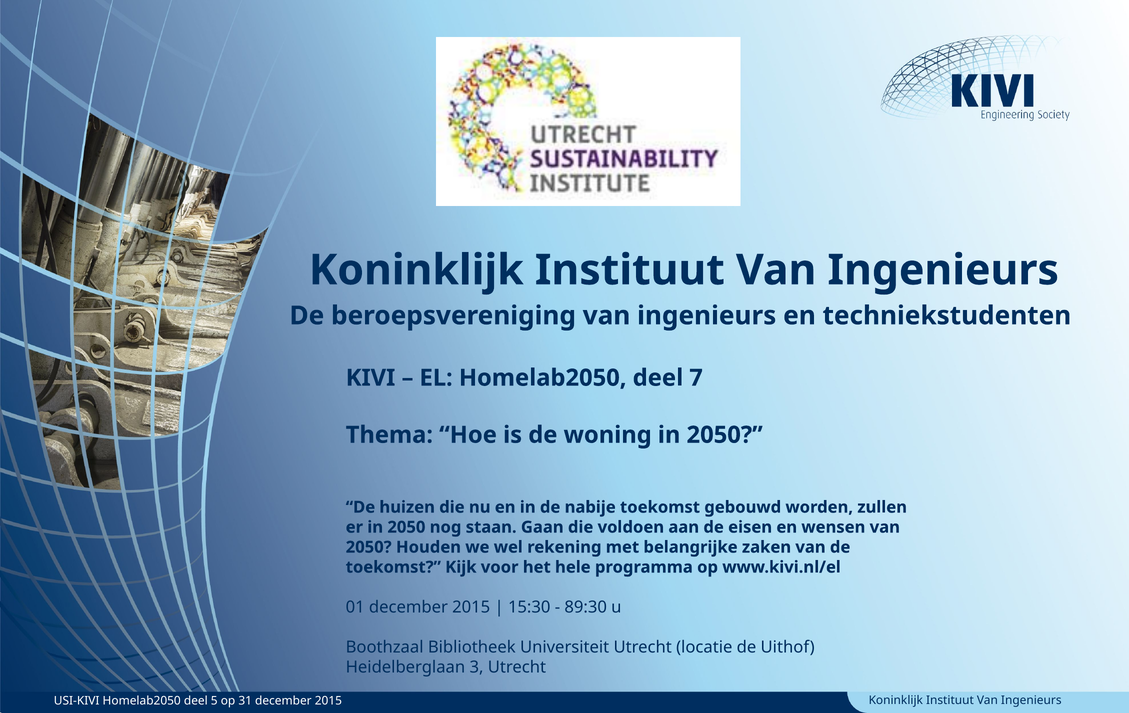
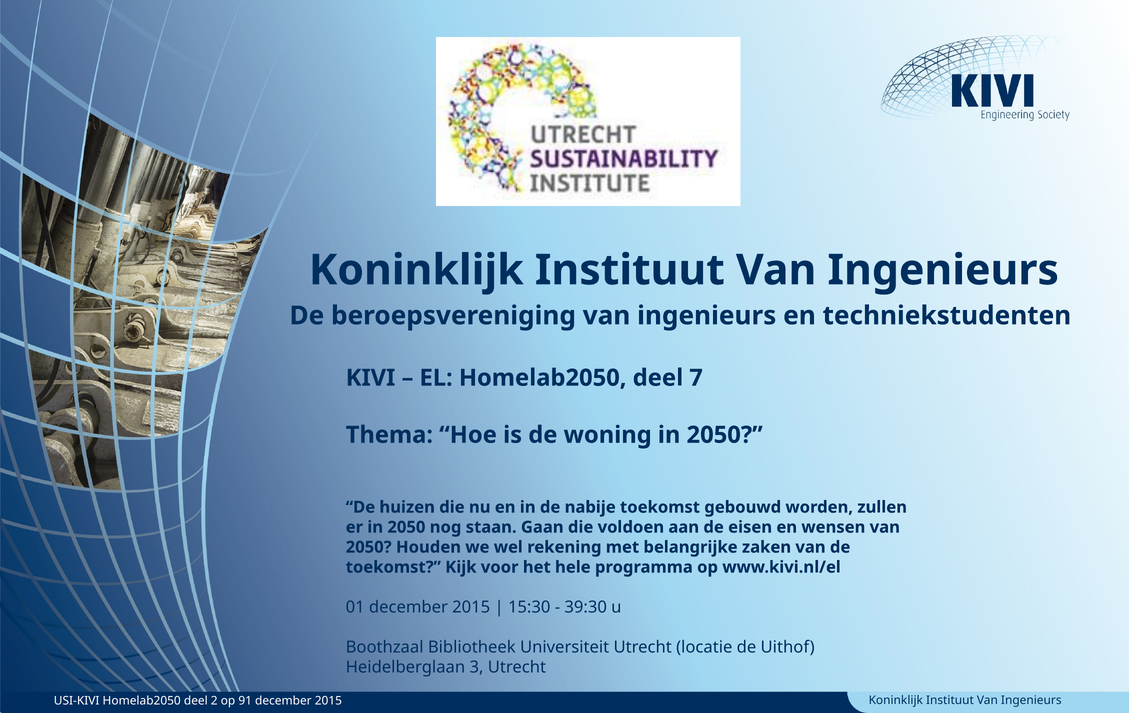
89:30: 89:30 -> 39:30 (586, 607)
5: 5 -> 2 (214, 701)
31: 31 -> 91 (245, 701)
